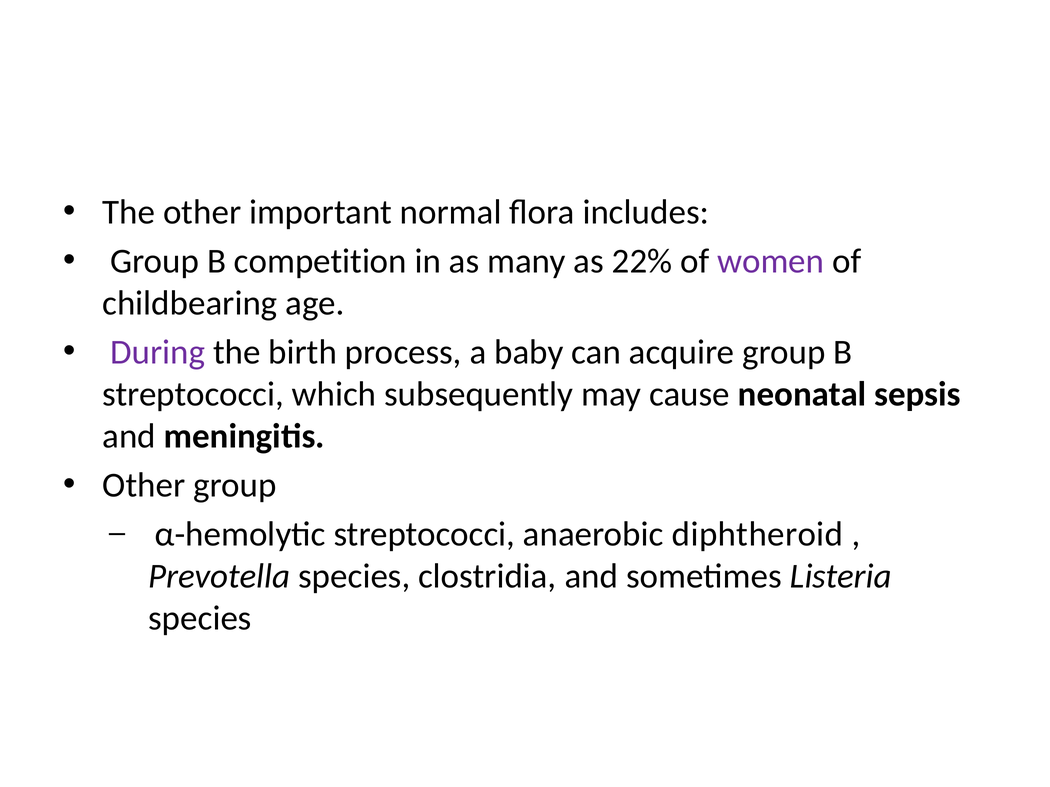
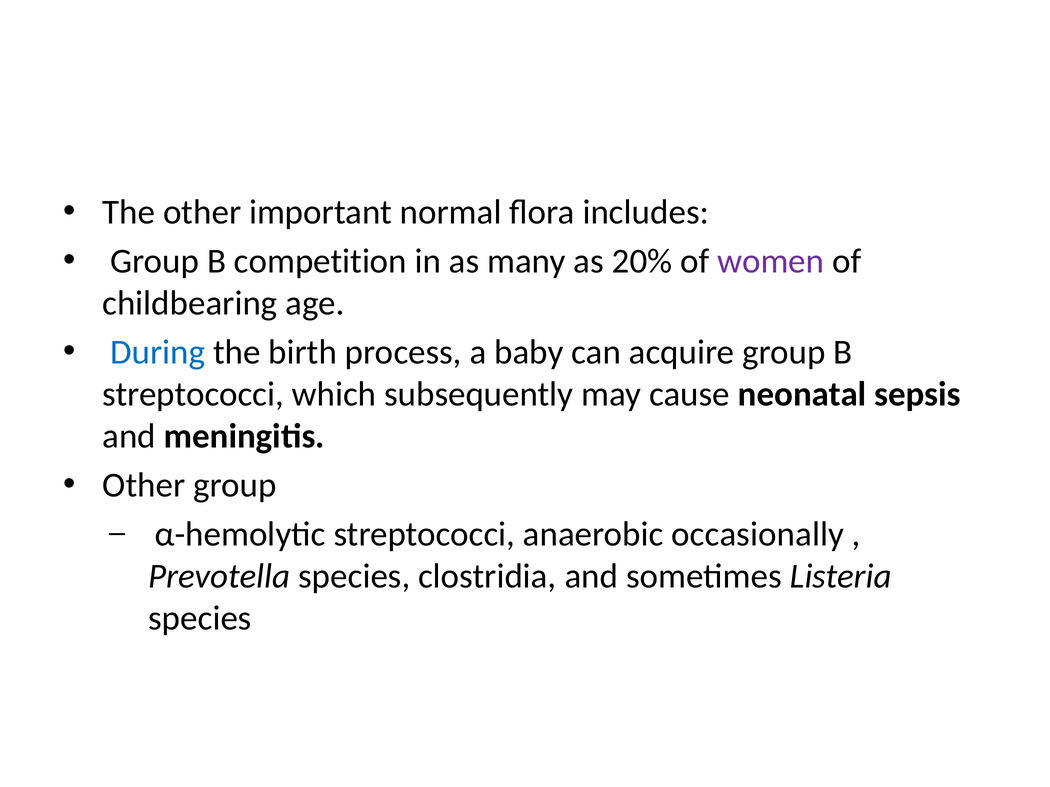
22%: 22% -> 20% (642, 261)
During colour: purple -> blue (158, 352)
diphtheroid: diphtheroid -> occasionally (758, 534)
